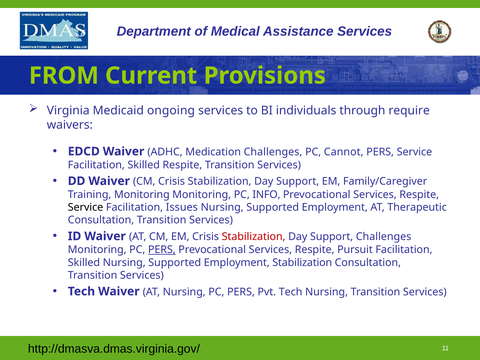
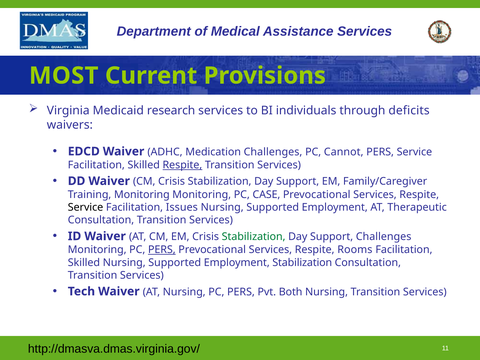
FROM: FROM -> MOST (64, 76)
ongoing: ongoing -> research (171, 110)
require: require -> deficits (409, 110)
Respite underline: none -> present (182, 165)
INFO: INFO -> CASE (266, 195)
Stabilization colour: red -> green (254, 237)
Pursuit: Pursuit -> Rooms (355, 250)
Pvt Tech: Tech -> Both (291, 292)
